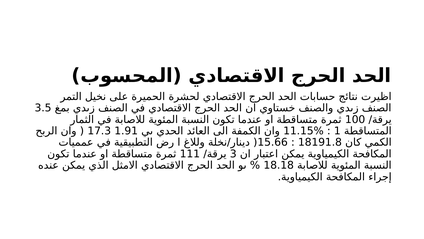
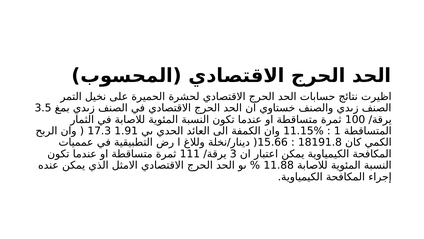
18.18: 18.18 -> 11.88 (279, 165)
